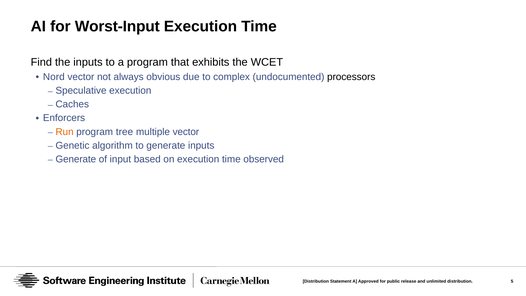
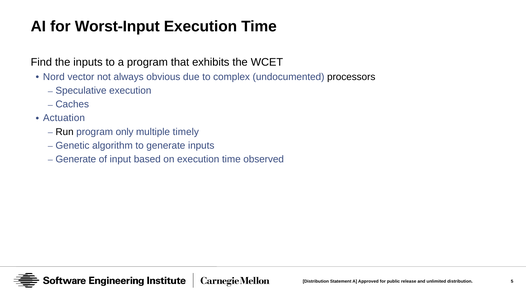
Enforcers: Enforcers -> Actuation (64, 118)
Run colour: orange -> black (65, 132)
tree: tree -> only (125, 132)
multiple vector: vector -> timely (186, 132)
